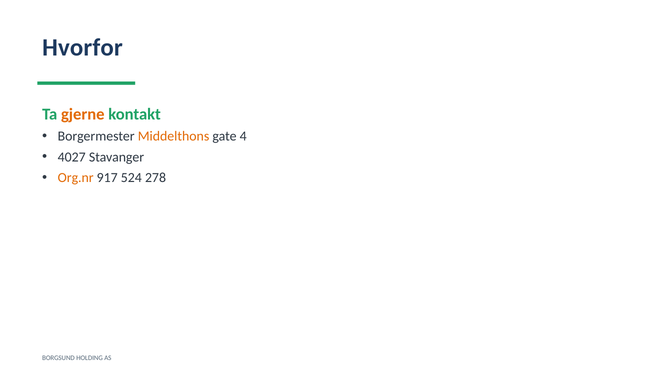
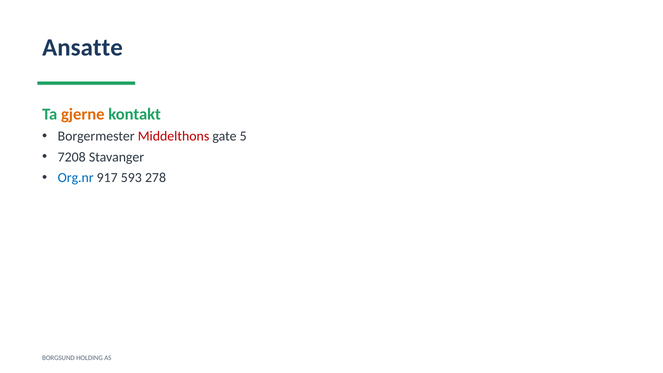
Hvorfor: Hvorfor -> Ansatte (82, 47)
Middelthons colour: orange -> red (174, 136)
4: 4 -> 5 (243, 136)
4027: 4027 -> 7208 (72, 157)
Org.nr colour: orange -> blue (76, 178)
524: 524 -> 593 (131, 178)
